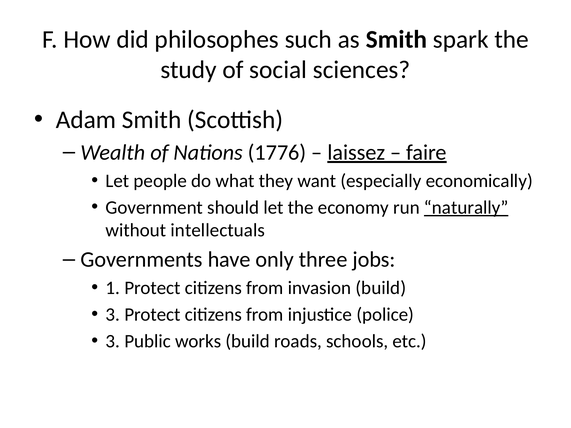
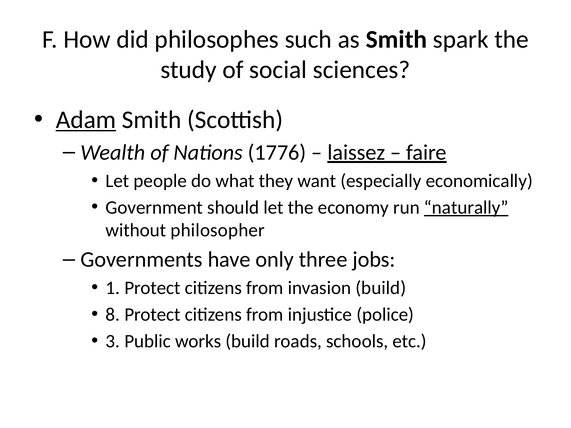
Adam underline: none -> present (86, 120)
intellectuals: intellectuals -> philosopher (218, 230)
3: 3 -> 8 (113, 315)
